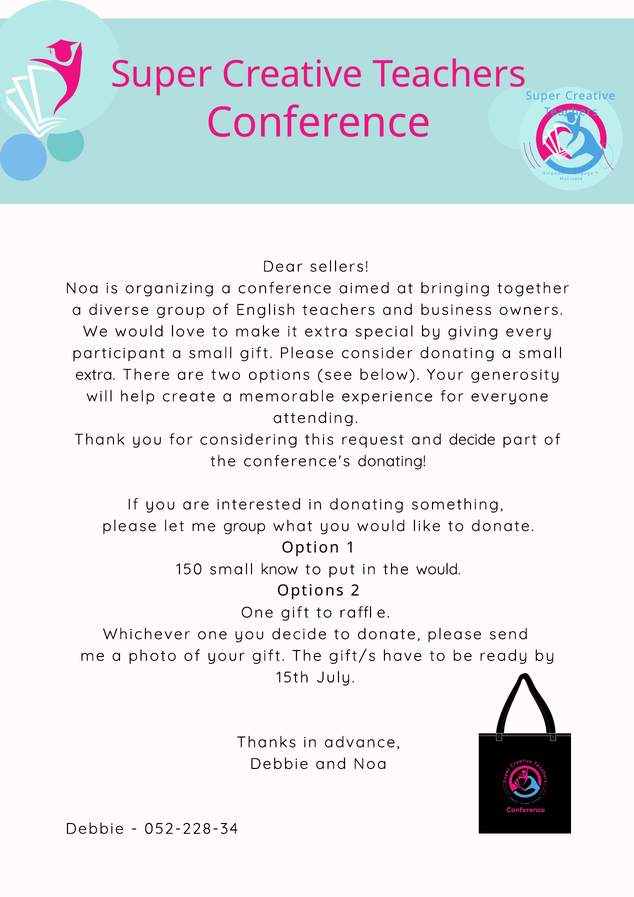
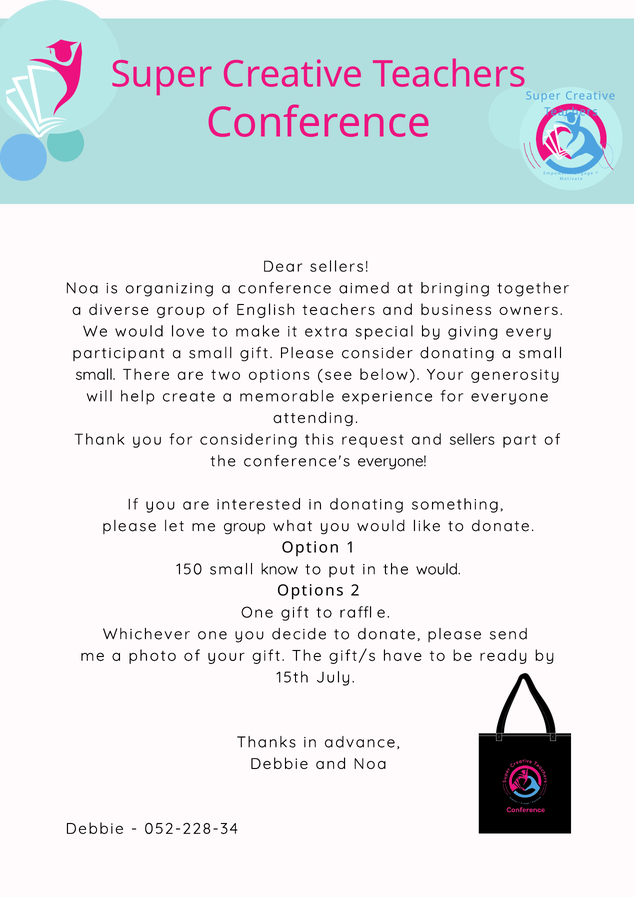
extra: extra -> small (95, 375)
and decide: decide -> sellers (472, 440)
conference's donating: donating -> everyone (392, 461)
